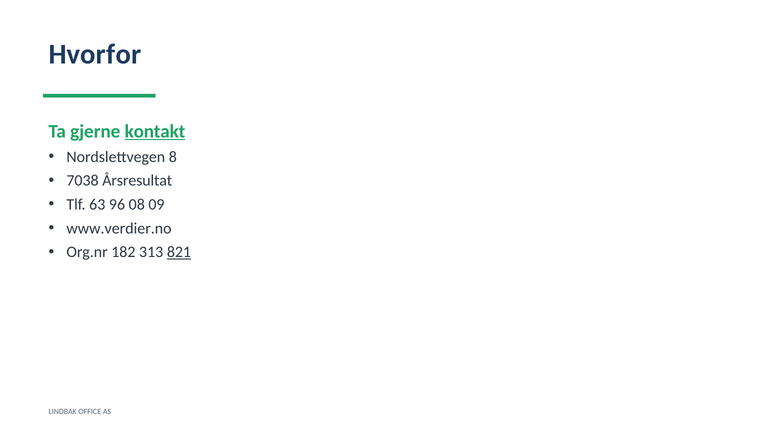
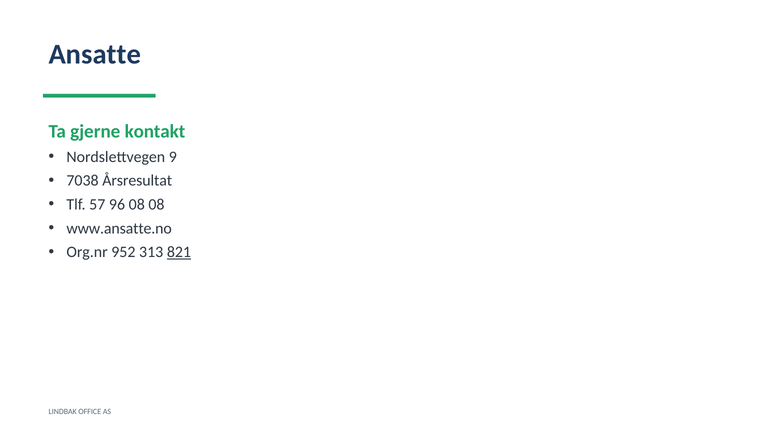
Hvorfor: Hvorfor -> Ansatte (95, 54)
kontakt underline: present -> none (155, 131)
8: 8 -> 9 (173, 157)
63: 63 -> 57 (97, 205)
08 09: 09 -> 08 (156, 205)
www.verdier.no: www.verdier.no -> www.ansatte.no (119, 228)
182: 182 -> 952 (123, 252)
